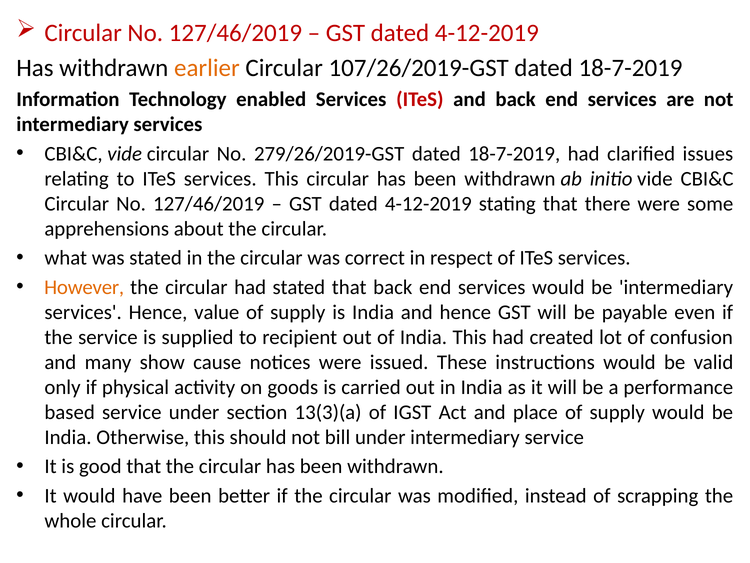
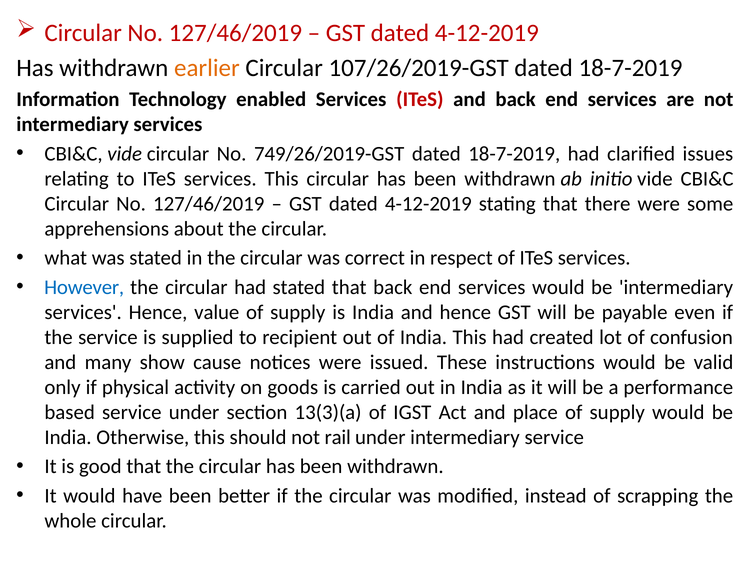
279/26/2019-GST: 279/26/2019-GST -> 749/26/2019-GST (329, 154)
However colour: orange -> blue (84, 287)
bill: bill -> rail (338, 437)
